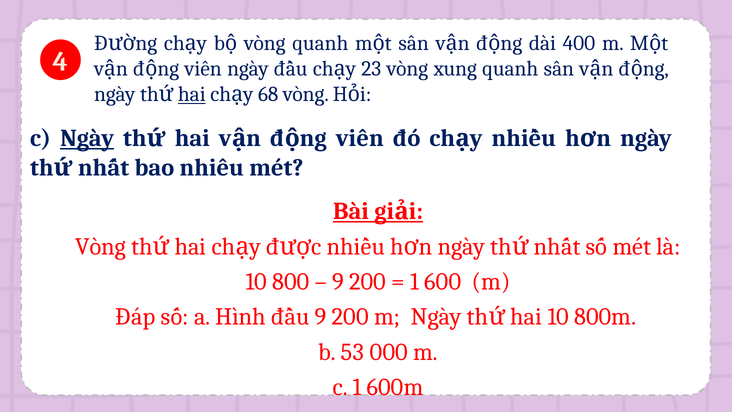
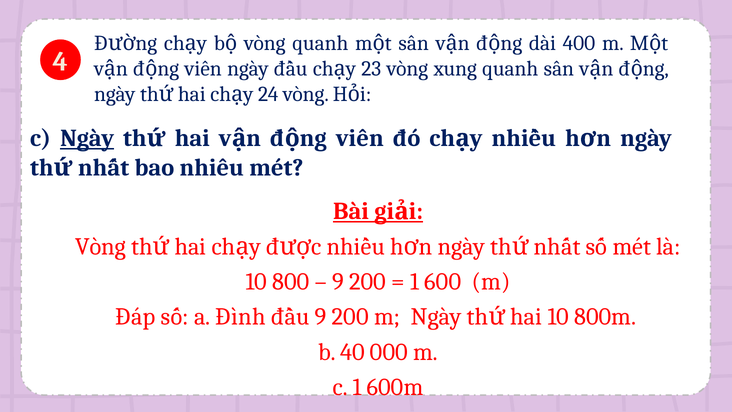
hai underline: present -> none (192, 94)
68: 68 -> 24 (268, 94)
Hình: Hình -> Đình (240, 317)
53: 53 -> 40 (353, 352)
